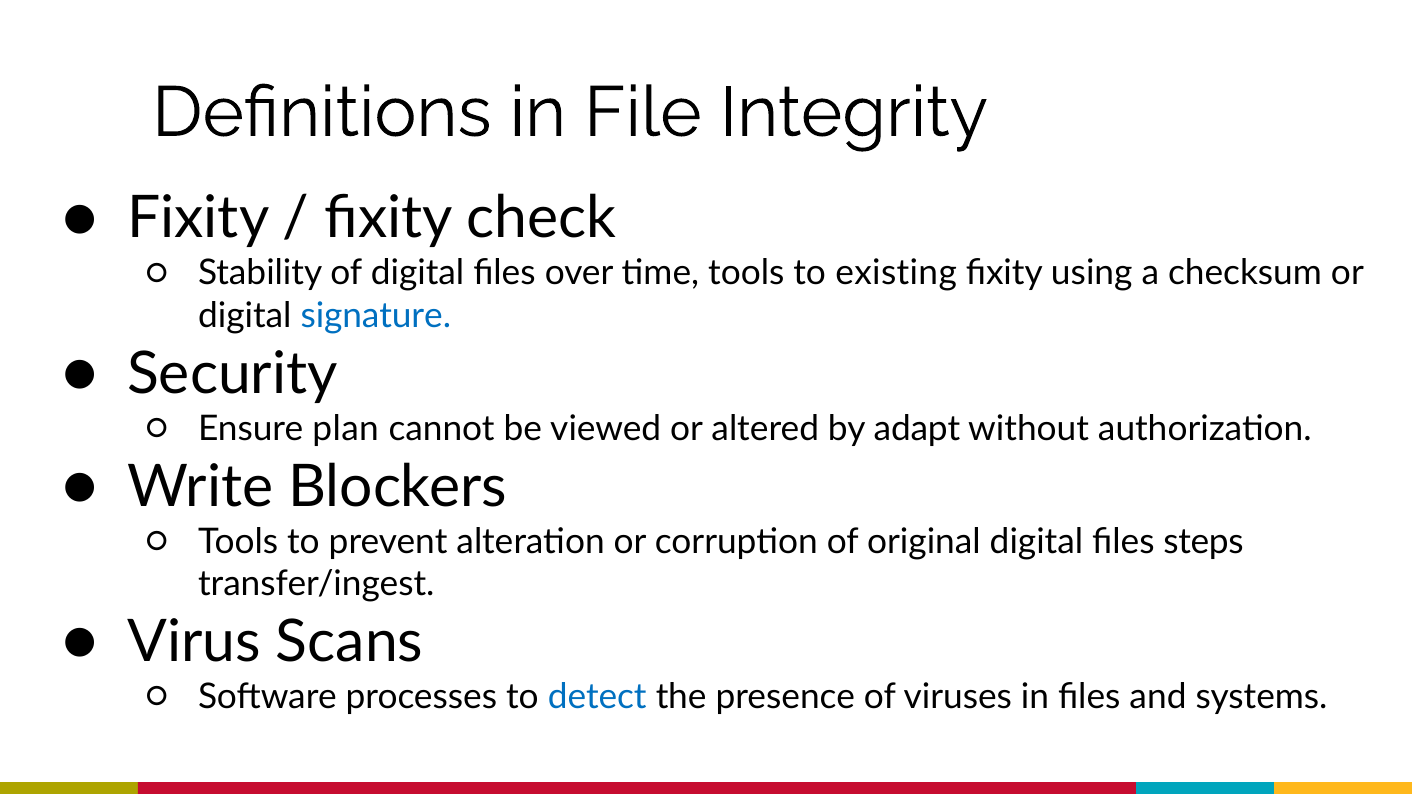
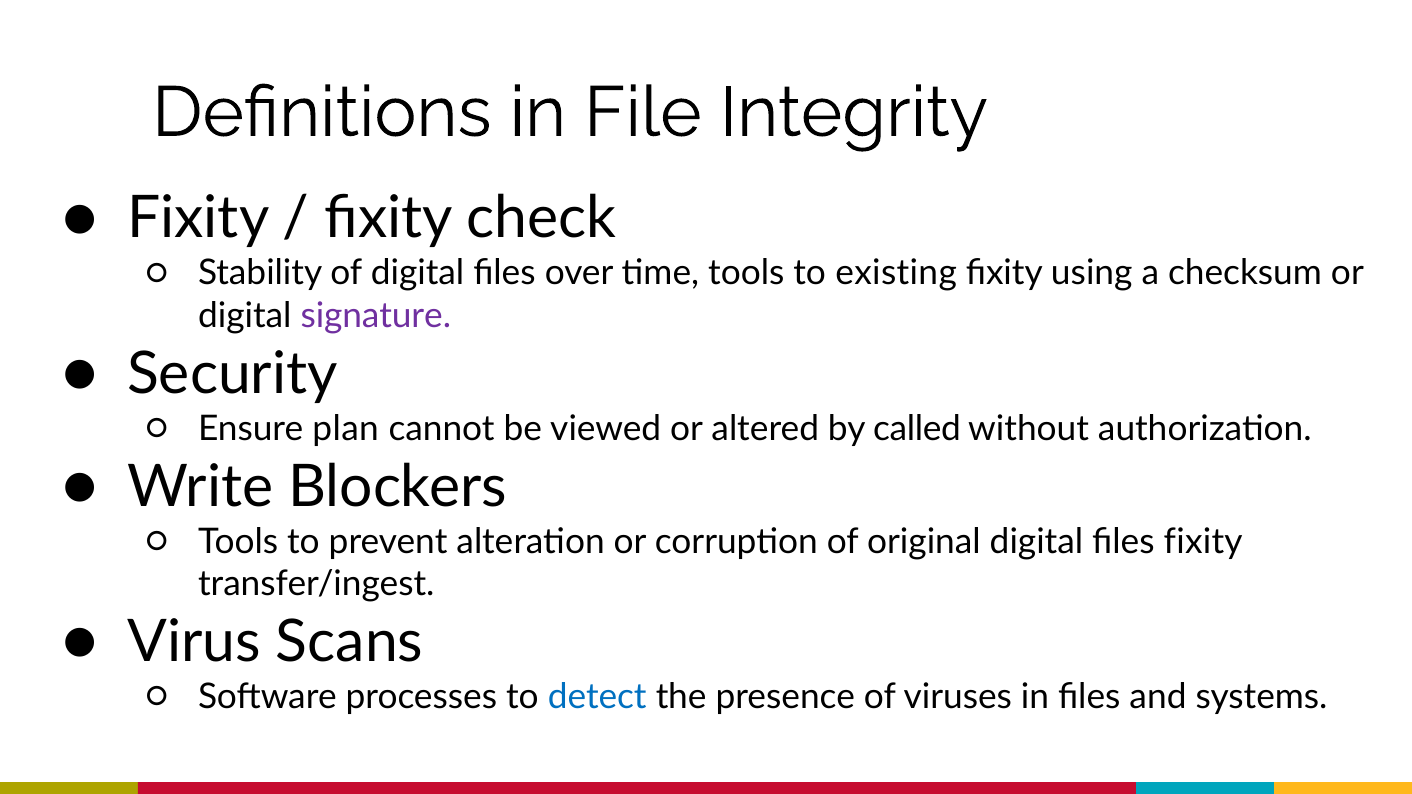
signature colour: blue -> purple (376, 316)
adapt: adapt -> called (917, 429)
files steps: steps -> fixity (1203, 542)
